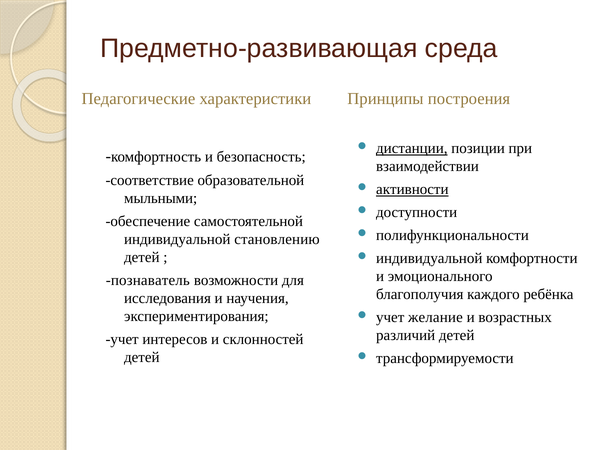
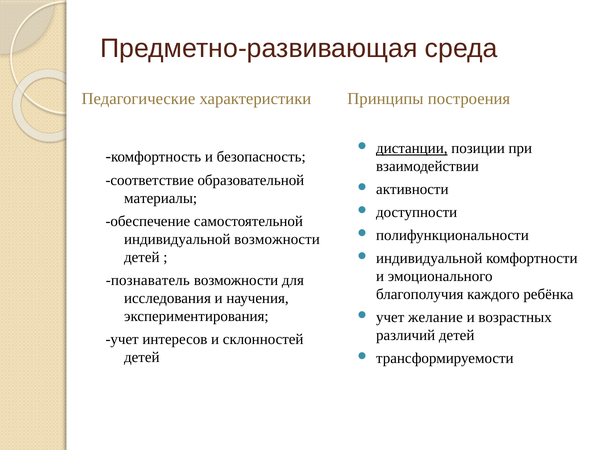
активности underline: present -> none (412, 190)
мыльными: мыльными -> материалы (161, 198)
индивидуальной становлению: становлению -> возможности (277, 239)
